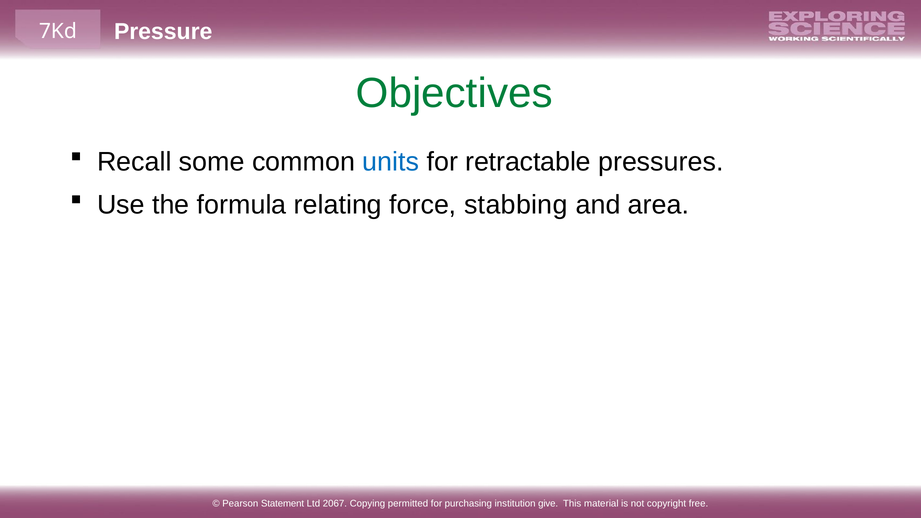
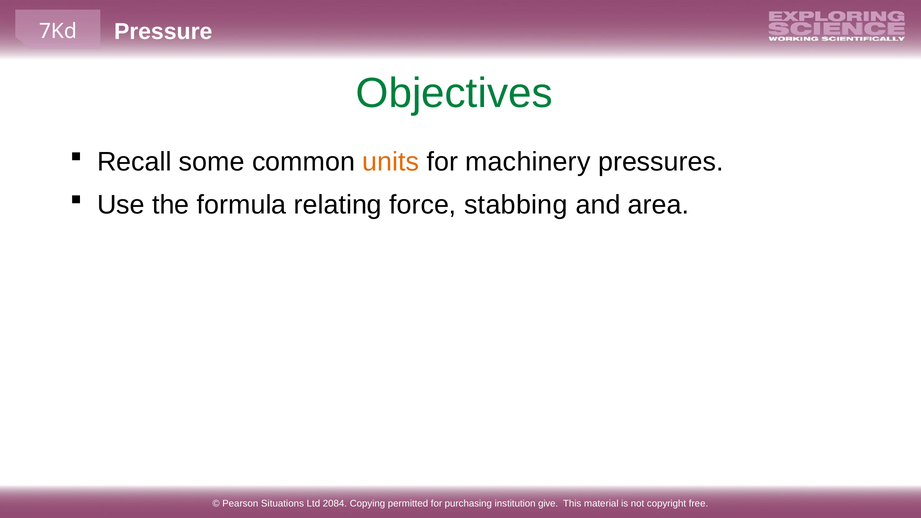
units colour: blue -> orange (391, 162)
retractable: retractable -> machinery (528, 162)
Statement: Statement -> Situations (283, 504)
2067: 2067 -> 2084 (335, 504)
